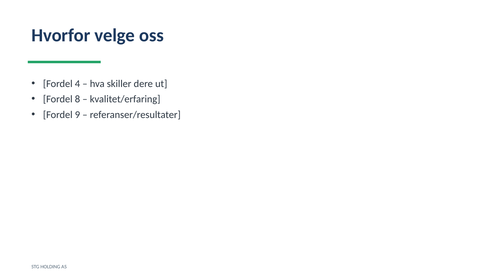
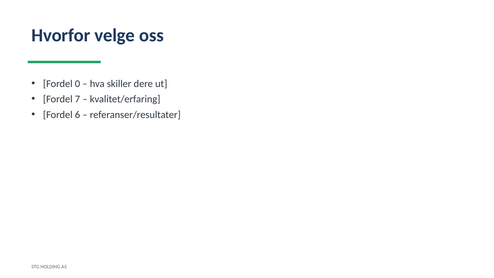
4: 4 -> 0 (77, 84)
8: 8 -> 7 (77, 99)
9: 9 -> 6 (77, 115)
